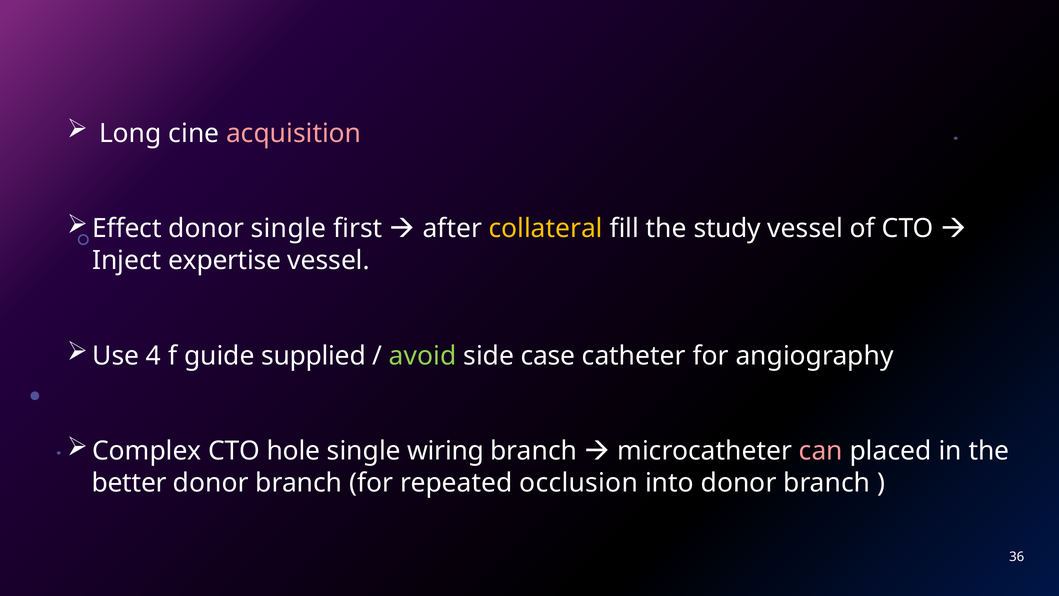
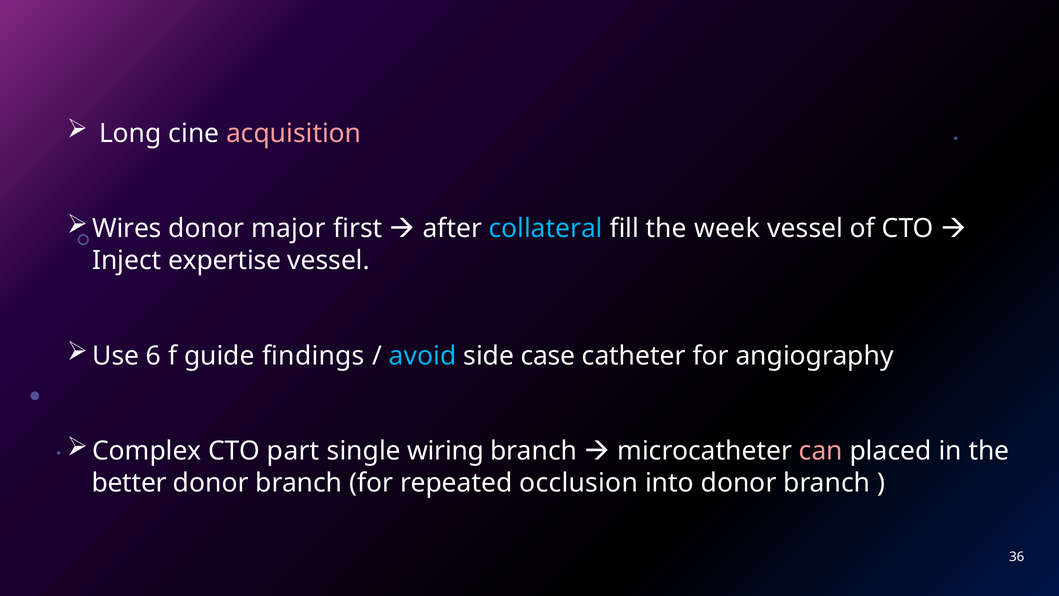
Effect: Effect -> Wires (127, 229)
donor single: single -> major (288, 229)
collateral colour: yellow -> light blue (546, 229)
study: study -> week (727, 229)
4: 4 -> 6 (154, 356)
supplied: supplied -> findings (313, 356)
avoid colour: light green -> light blue (423, 356)
hole: hole -> part (293, 451)
